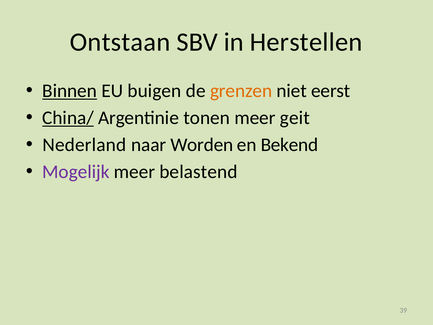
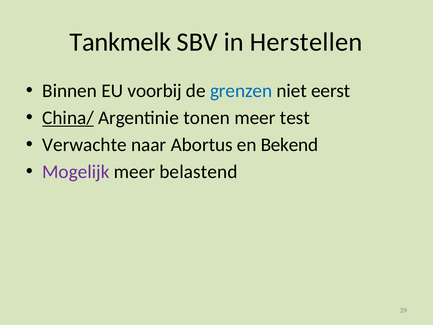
Ontstaan: Ontstaan -> Tankmelk (120, 42)
Binnen underline: present -> none (70, 91)
buigen: buigen -> voorbij (155, 91)
grenzen colour: orange -> blue (241, 91)
geit: geit -> test (295, 118)
Nederland: Nederland -> Verwachte (84, 145)
Worden: Worden -> Abortus (202, 145)
